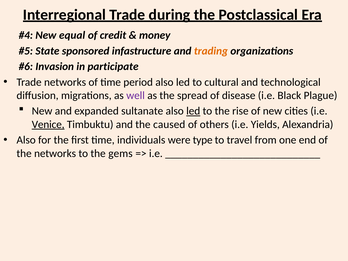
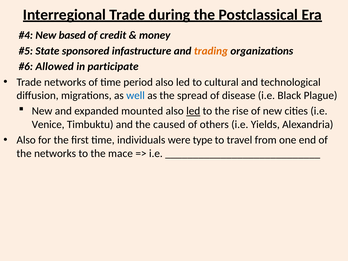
equal: equal -> based (72, 35)
Invasion: Invasion -> Allowed (55, 66)
well colour: purple -> blue (136, 95)
sultanate: sultanate -> mounted (142, 111)
Venice underline: present -> none (48, 124)
gems: gems -> mace (120, 153)
